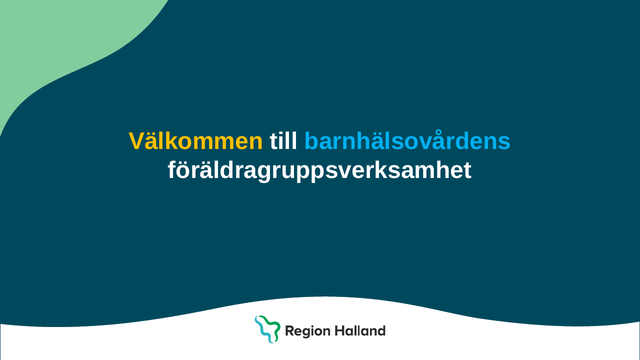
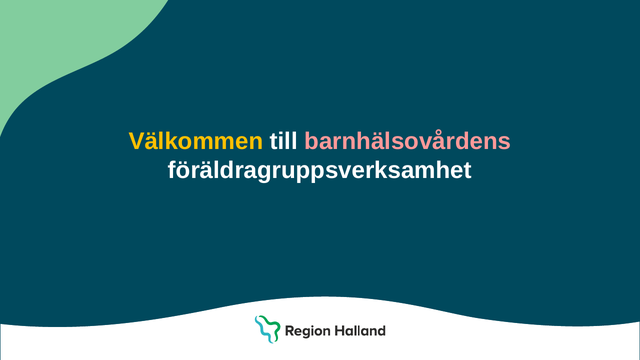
barnhälsovårdens colour: light blue -> pink (408, 141)
